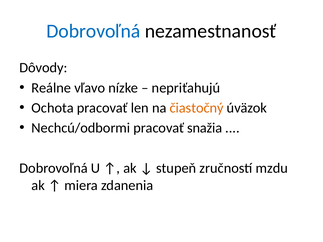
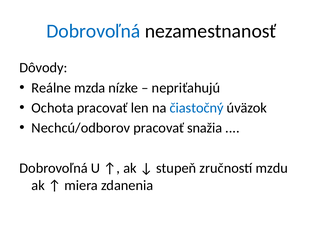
vľavo: vľavo -> mzda (90, 88)
čiastočný colour: orange -> blue (197, 108)
Nechcú/odbormi: Nechcú/odbormi -> Nechcú/odborov (81, 128)
